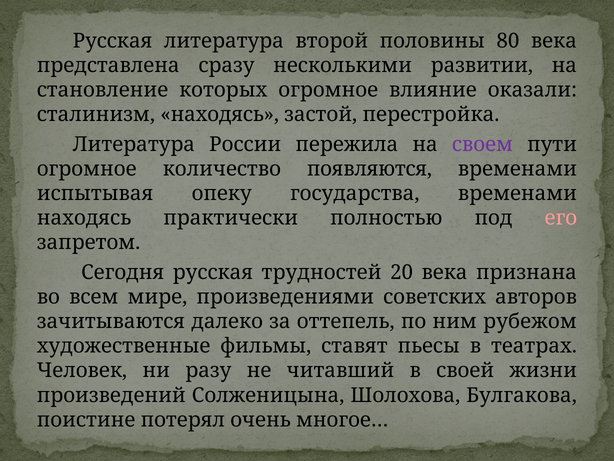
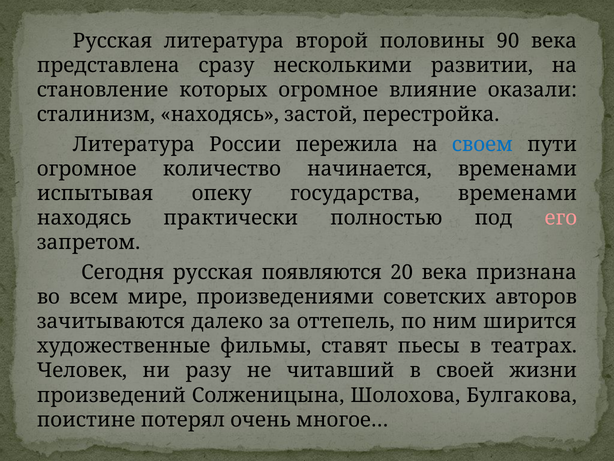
80: 80 -> 90 (508, 41)
своем colour: purple -> blue (482, 144)
появляются: появляются -> начинается (369, 169)
трудностей: трудностей -> появляются (322, 272)
рубежом: рубежом -> ширится (530, 321)
